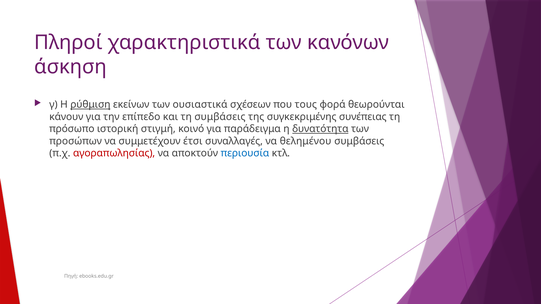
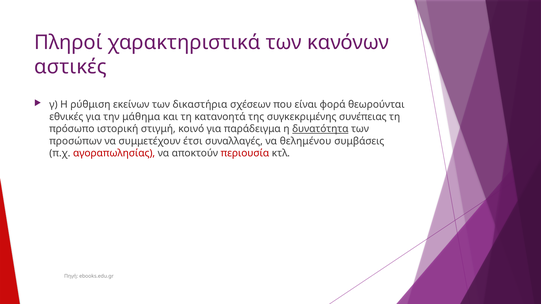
άσκηση: άσκηση -> αστικές (70, 67)
ρύθμιση underline: present -> none (90, 105)
ουσιαστικά: ουσιαστικά -> δικαστήρια (200, 105)
τους: τους -> είναι (306, 105)
κάνουν: κάνουν -> εθνικές (66, 117)
επίπεδο: επίπεδο -> μάθημα (141, 117)
τη συμβάσεις: συμβάσεις -> κατανοητά (220, 117)
περιουσία colour: blue -> red (245, 153)
